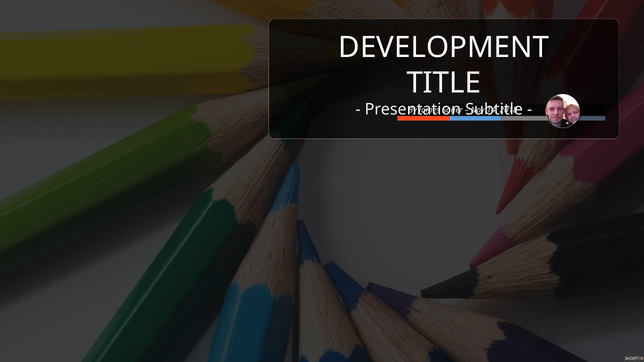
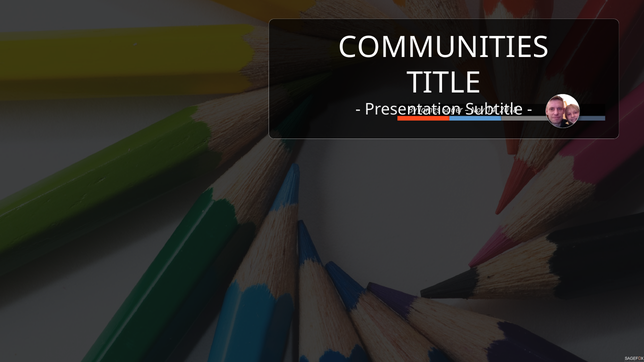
DEVELOPMENT: DEVELOPMENT -> COMMUNITIES (444, 48)
